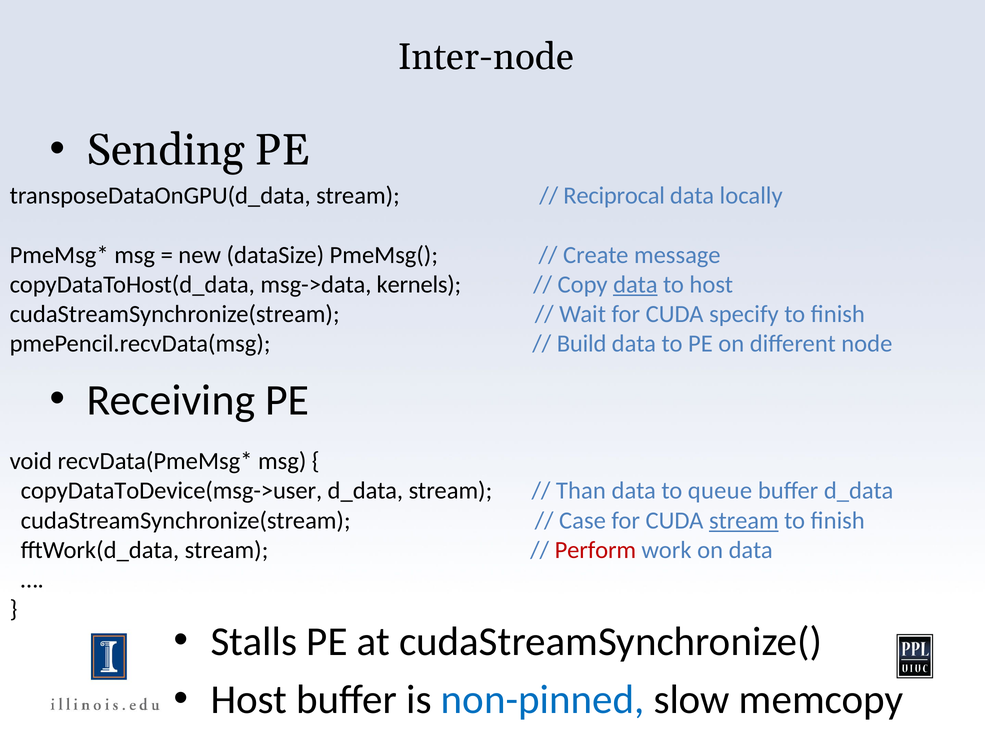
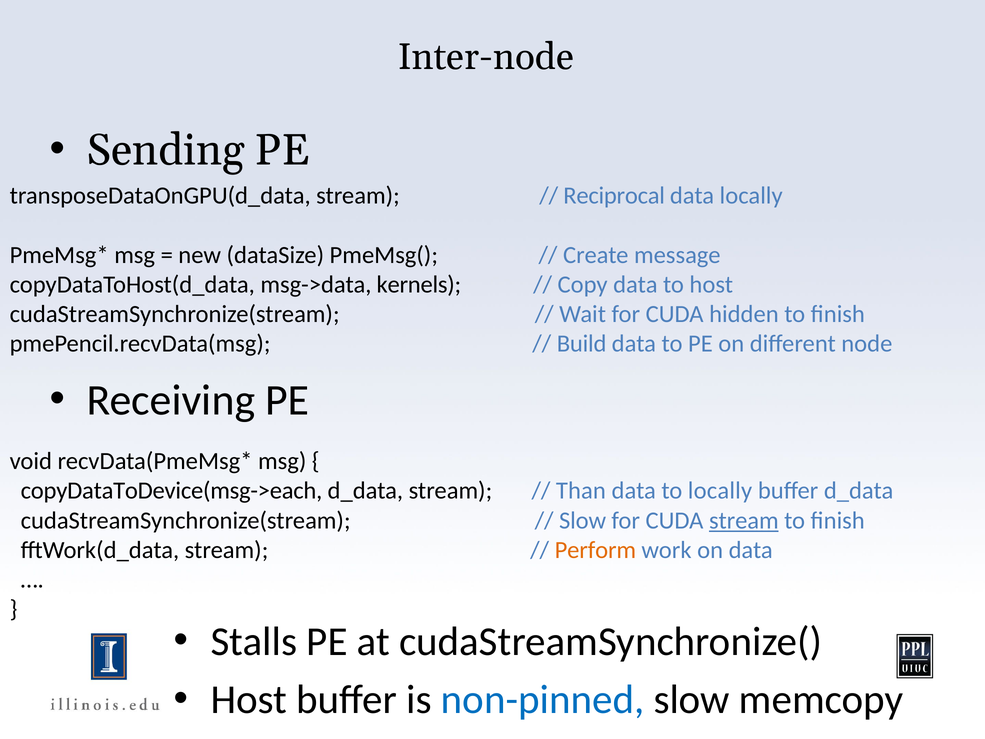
data underline: present -> none (635, 284)
specify: specify -> hidden (744, 314)
copyDataToDevice(msg->user: copyDataToDevice(msg->user -> copyDataToDevice(msg->each (171, 491)
to queue: queue -> locally (720, 491)
Case: Case -> Slow (583, 520)
Perform colour: red -> orange (595, 550)
